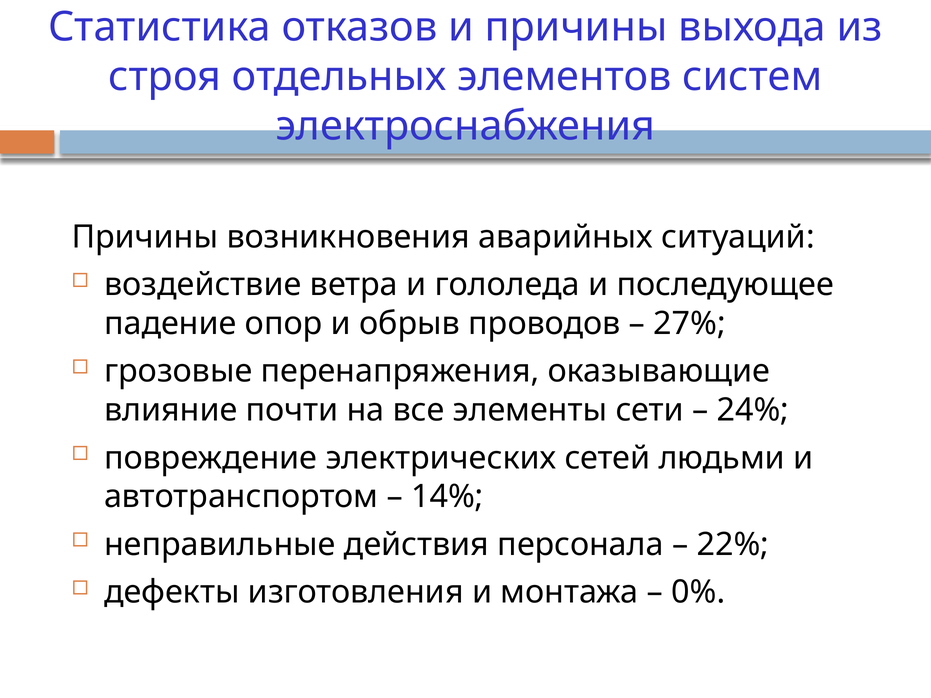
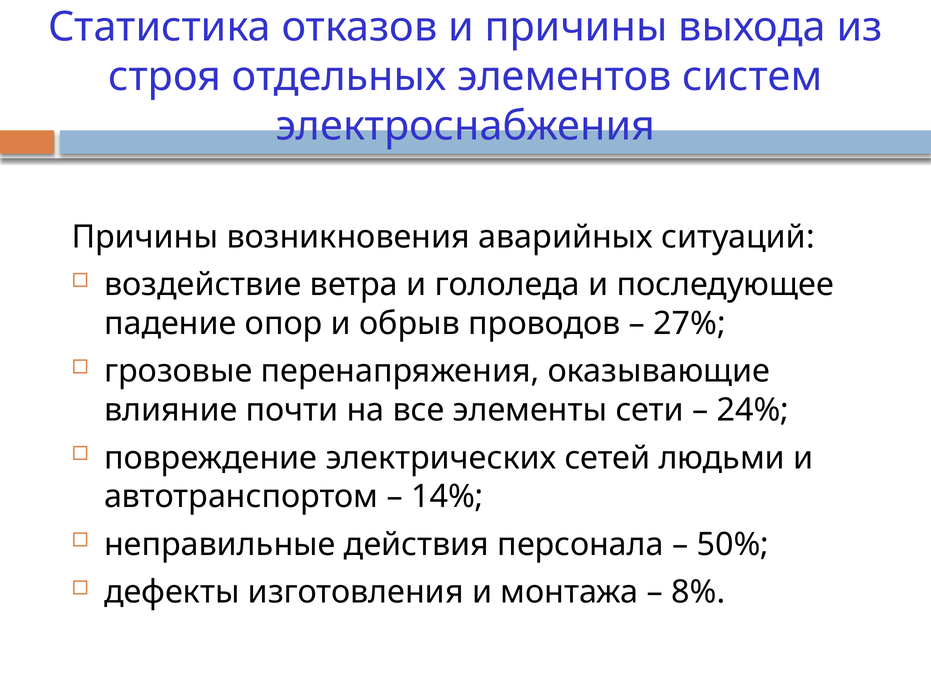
22%: 22% -> 50% (733, 545)
0%: 0% -> 8% (698, 593)
